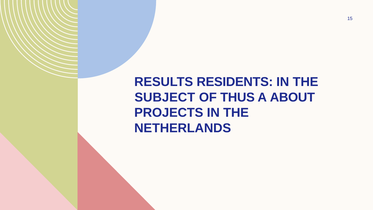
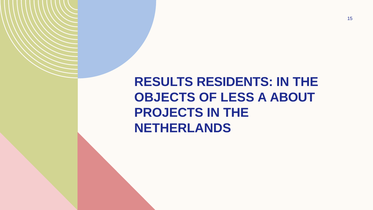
SUBJECT: SUBJECT -> OBJECTS (165, 97)
THUS: THUS -> LESS (237, 97)
